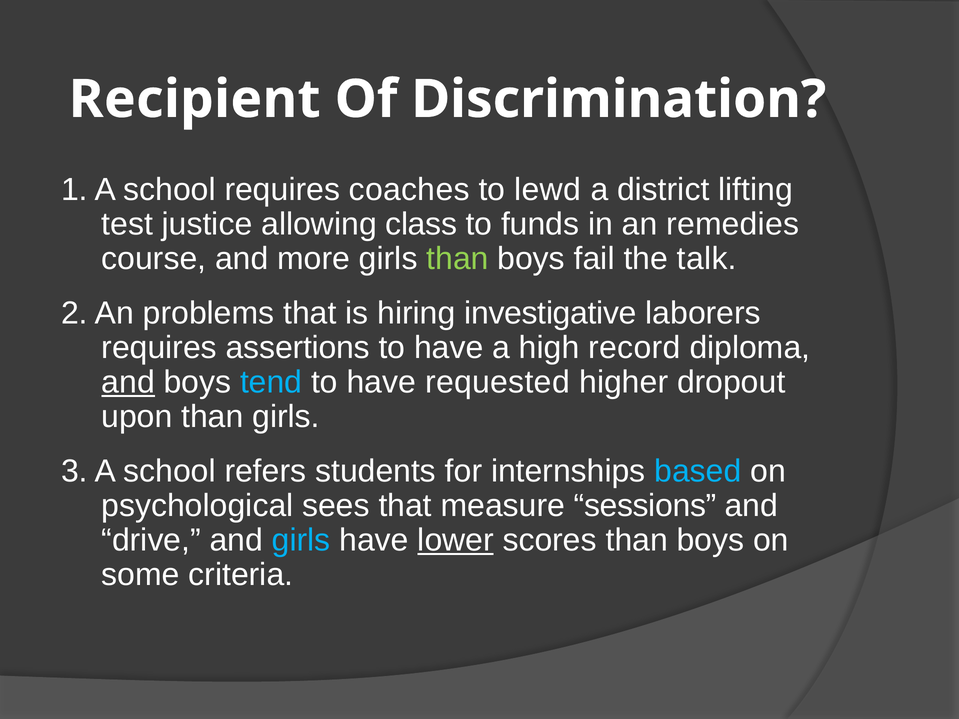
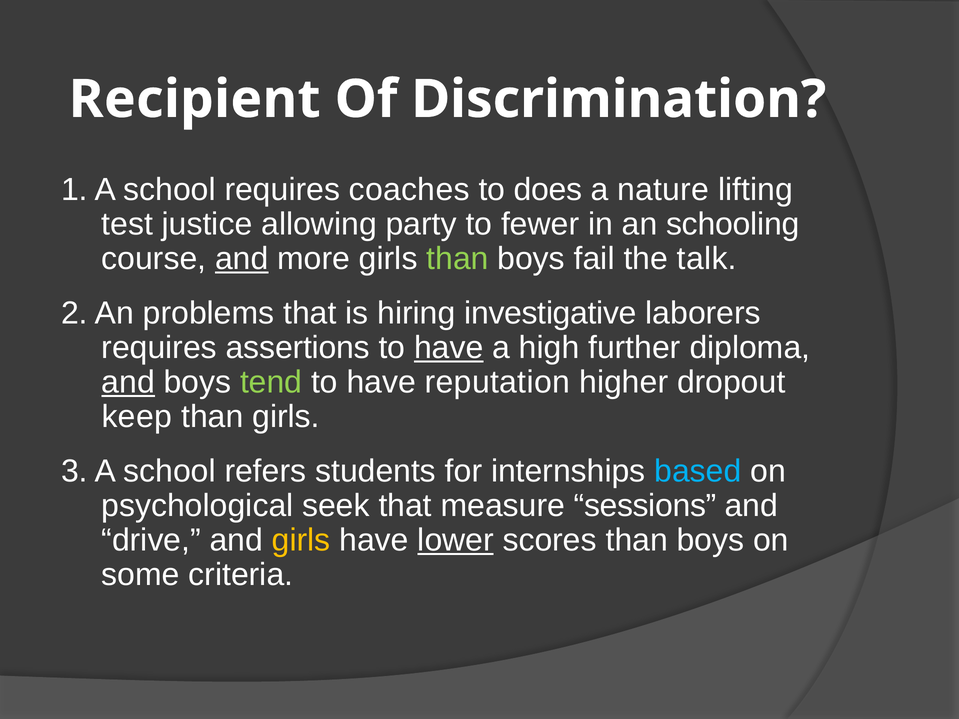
lewd: lewd -> does (548, 190)
district: district -> nature (663, 190)
class: class -> party (421, 224)
funds: funds -> fewer (540, 224)
remedies: remedies -> schooling (733, 224)
and underline: none -> present (242, 259)
have underline: none -> present (449, 348)
record: record -> further (634, 348)
tend colour: light blue -> light green (271, 382)
requested: requested -> reputation (497, 382)
upon: upon -> keep (137, 417)
sees: sees -> seek (336, 506)
girls colour: light blue -> yellow (301, 540)
